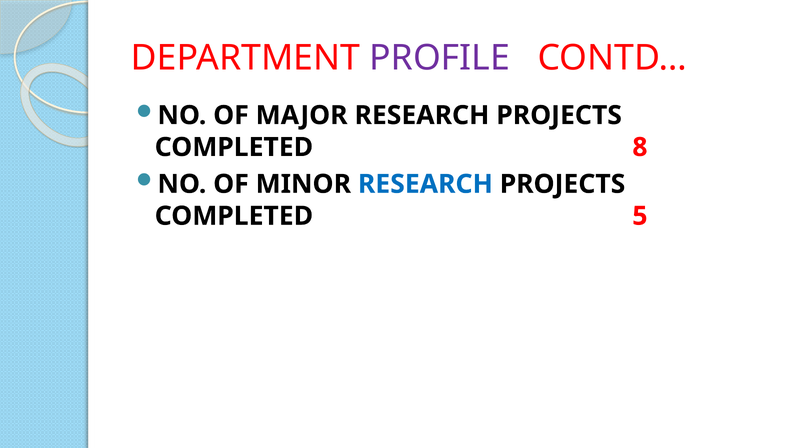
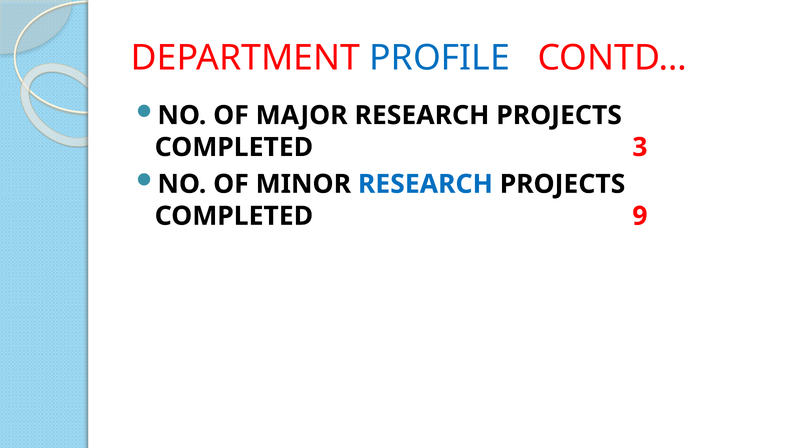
PROFILE colour: purple -> blue (440, 58)
8: 8 -> 3 (640, 147)
5: 5 -> 9 (640, 216)
